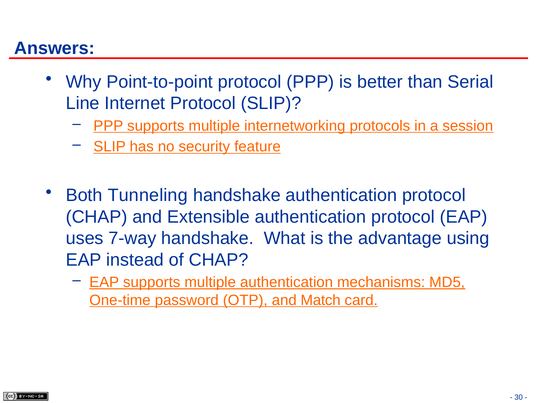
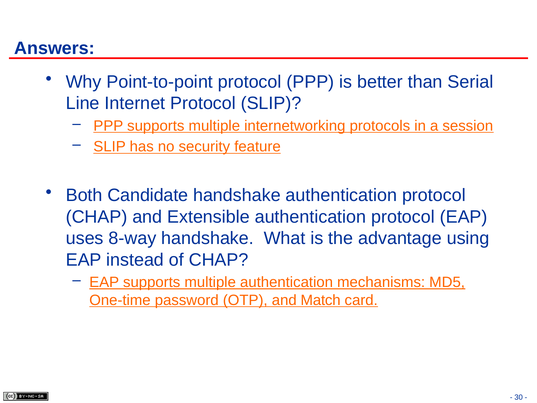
Tunneling: Tunneling -> Candidate (148, 195)
7-way: 7-way -> 8-way (132, 238)
